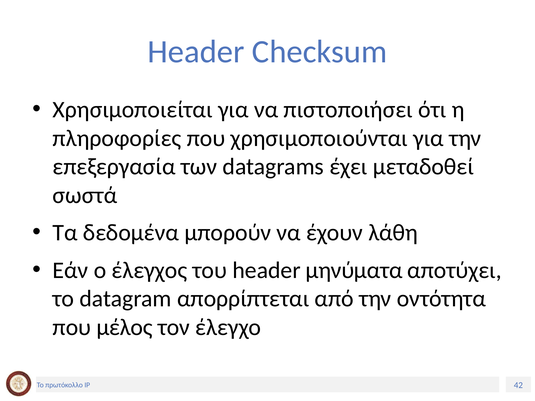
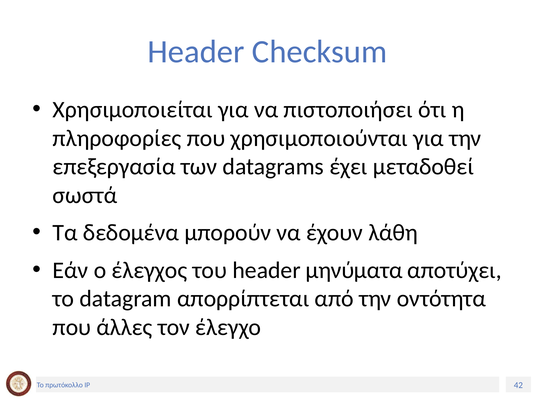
μέλος: μέλος -> άλλες (124, 327)
